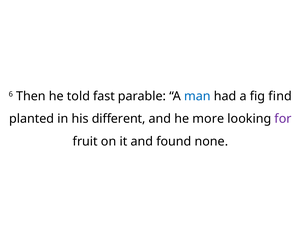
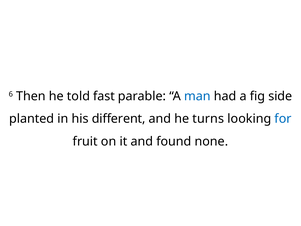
find: find -> side (280, 96)
more: more -> turns (208, 119)
for colour: purple -> blue (283, 119)
